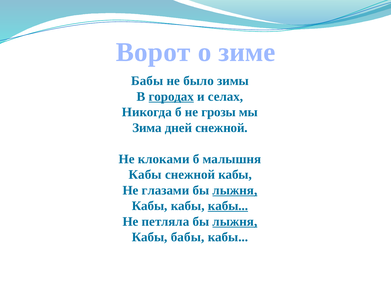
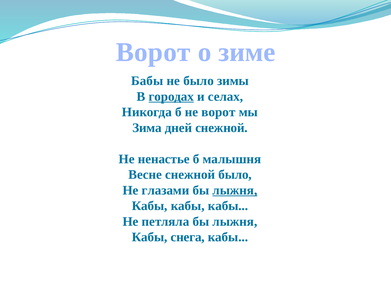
не грозы: грозы -> ворот (218, 112)
клоками: клоками -> ненастье (164, 159)
Кабы: Кабы -> Весне (145, 175)
снежной кабы: кабы -> было (235, 175)
кабы underline: present -> none (228, 206)
лыжня underline: present -> none (235, 222)
Кабы бабы: бабы -> снега (188, 237)
